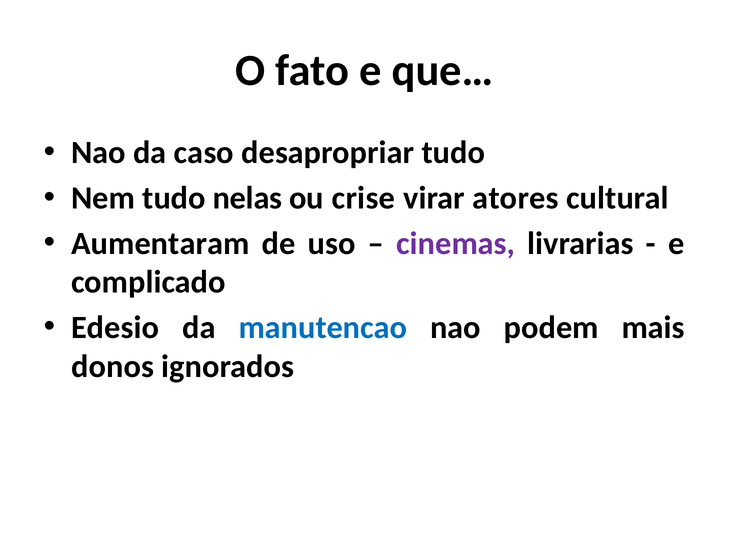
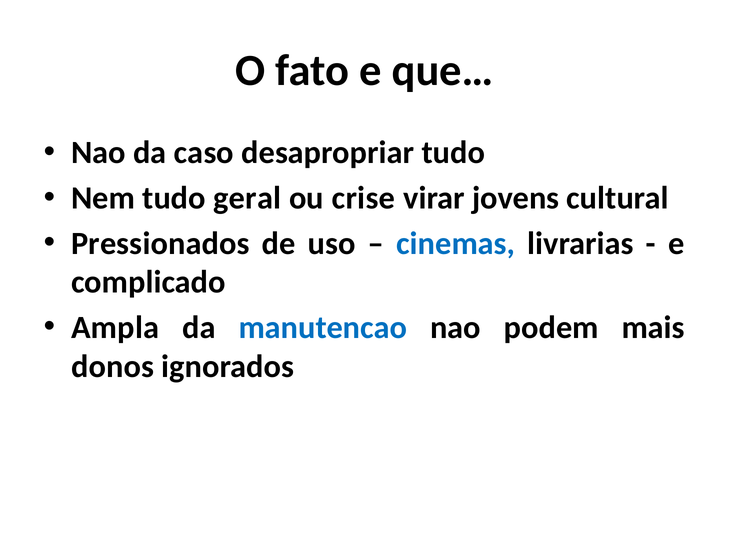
nelas: nelas -> geral (247, 198)
atores: atores -> jovens (516, 198)
Aumentaram: Aumentaram -> Pressionados (160, 244)
cinemas colour: purple -> blue (456, 244)
Edesio: Edesio -> Ampla (115, 328)
